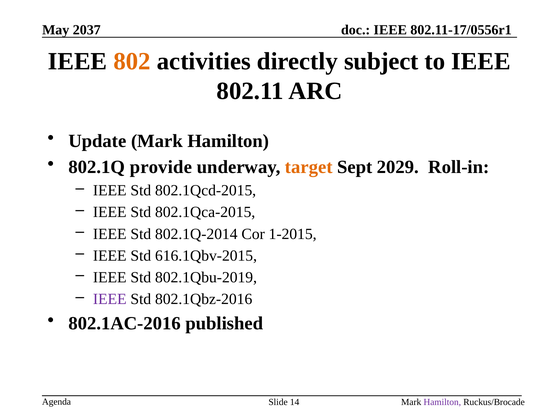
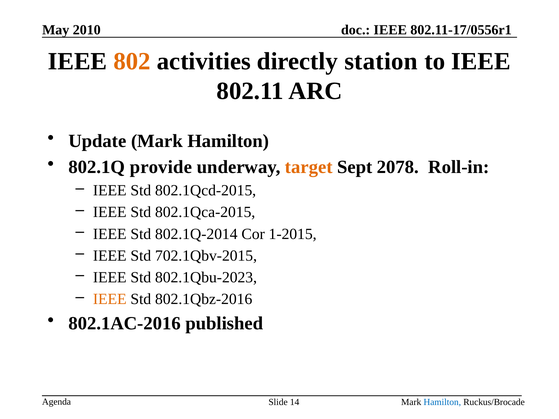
2037: 2037 -> 2010 (87, 30)
subject: subject -> station (381, 61)
2029: 2029 -> 2078 (398, 167)
616.1Qbv-2015: 616.1Qbv-2015 -> 702.1Qbv-2015 (206, 256)
802.1Qbu-2019: 802.1Qbu-2019 -> 802.1Qbu-2023 (206, 278)
IEEE colour: purple -> orange (110, 299)
Hamilton colour: purple -> blue (442, 402)
